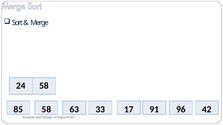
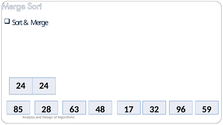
24 58: 58 -> 24 (44, 86)
85 58: 58 -> 28 (46, 110)
33: 33 -> 48 (100, 110)
91: 91 -> 32 (154, 110)
42: 42 -> 59 (207, 110)
